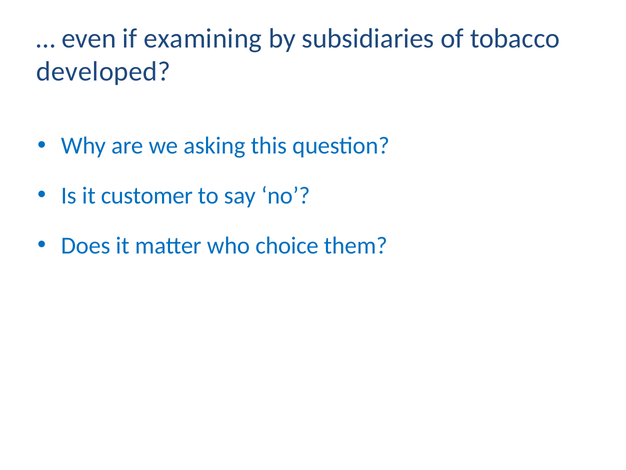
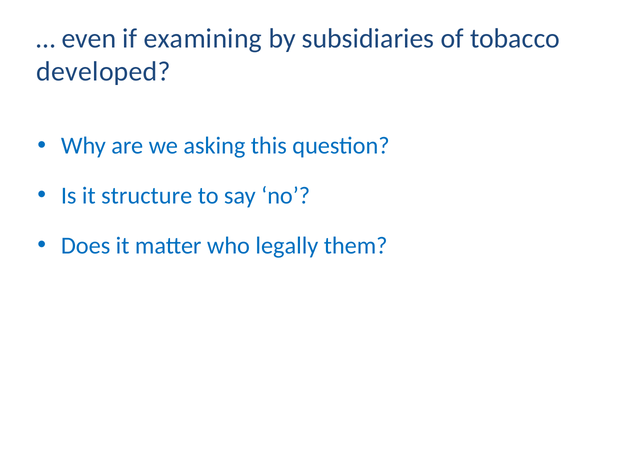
customer: customer -> structure (147, 195)
choice: choice -> legally (287, 245)
